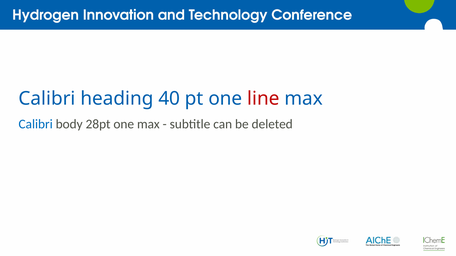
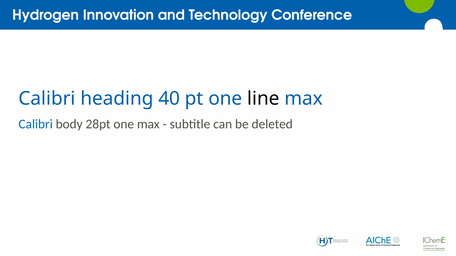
line colour: red -> black (263, 99)
